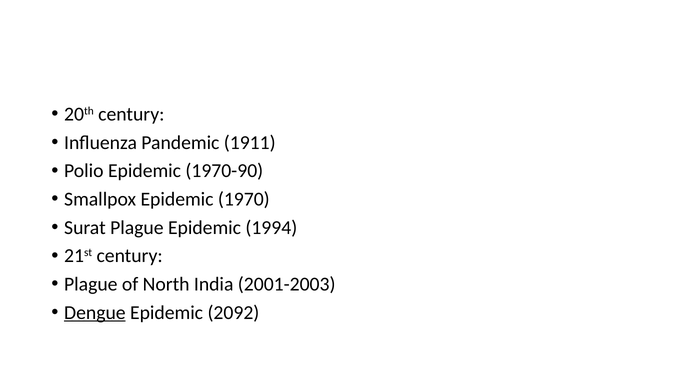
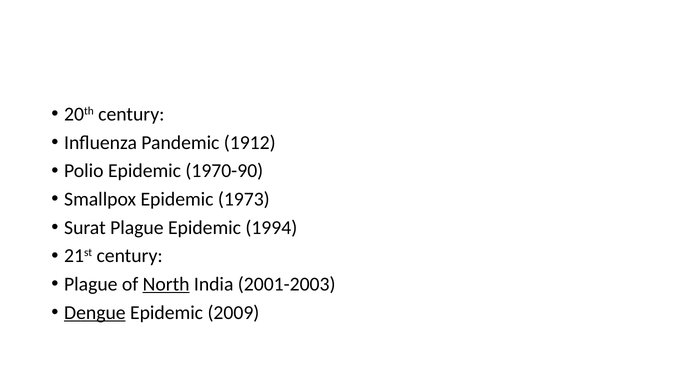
1911: 1911 -> 1912 (250, 142)
1970: 1970 -> 1973 (244, 199)
North underline: none -> present (166, 284)
2092: 2092 -> 2009 (233, 312)
